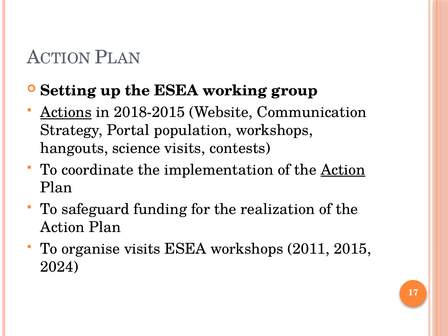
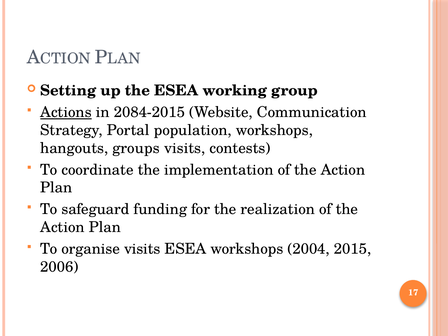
2018-2015: 2018-2015 -> 2084-2015 (149, 112)
science: science -> groups (136, 148)
Action underline: present -> none (343, 170)
2011: 2011 -> 2004 (309, 249)
2024: 2024 -> 2006 (59, 267)
